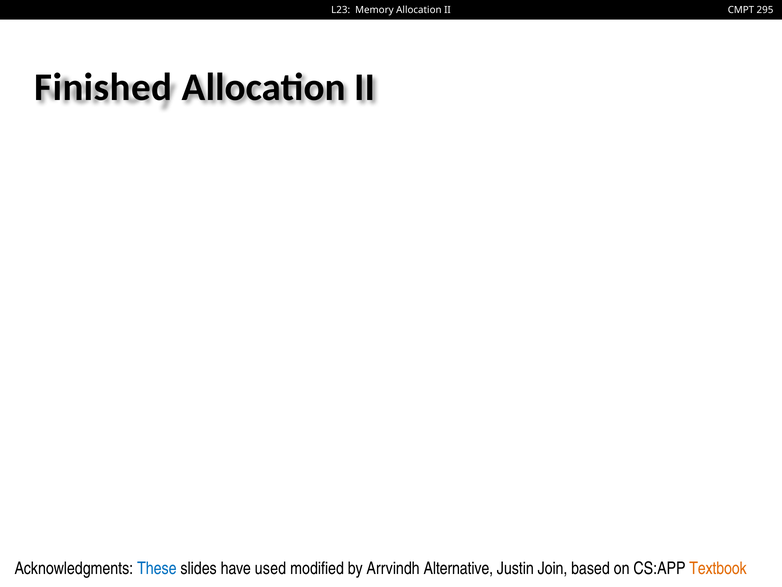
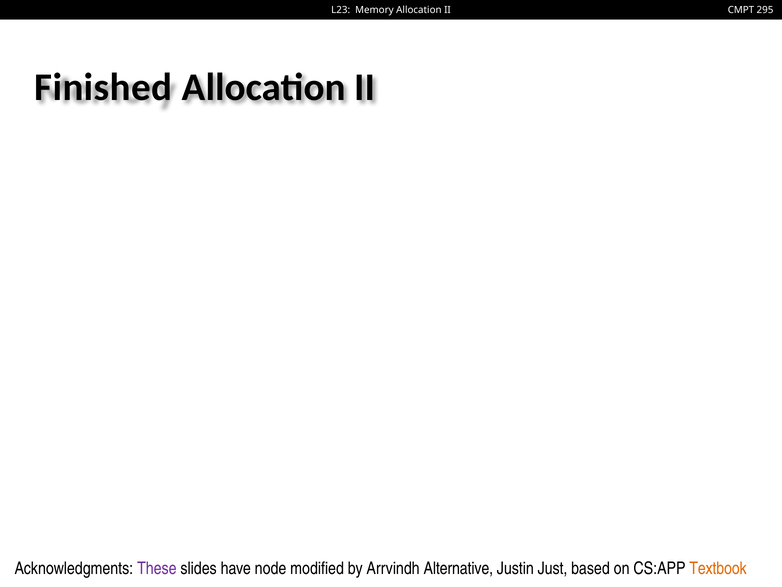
These colour: blue -> purple (157, 568)
used: used -> node (271, 568)
Join: Join -> Just (553, 568)
